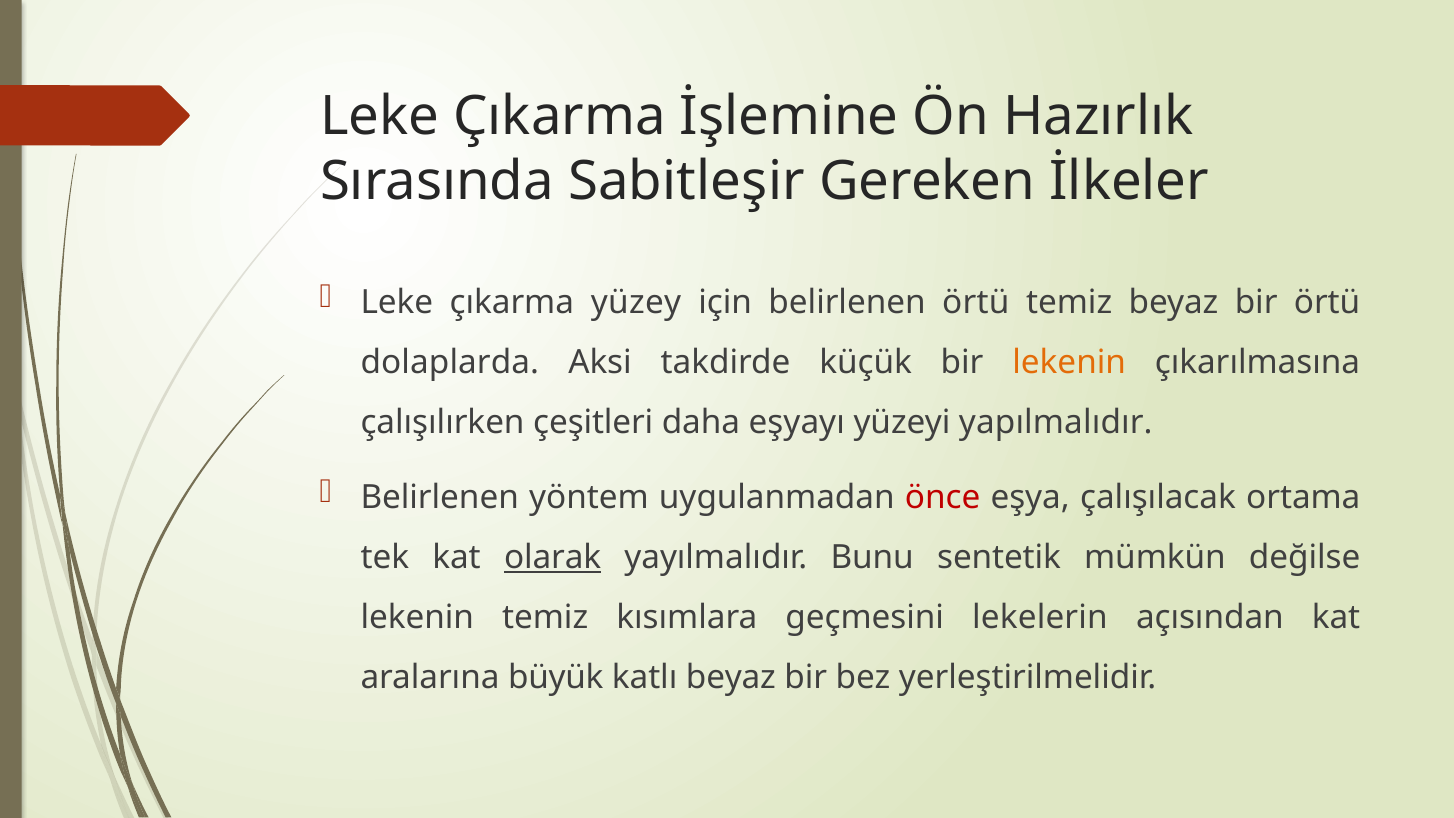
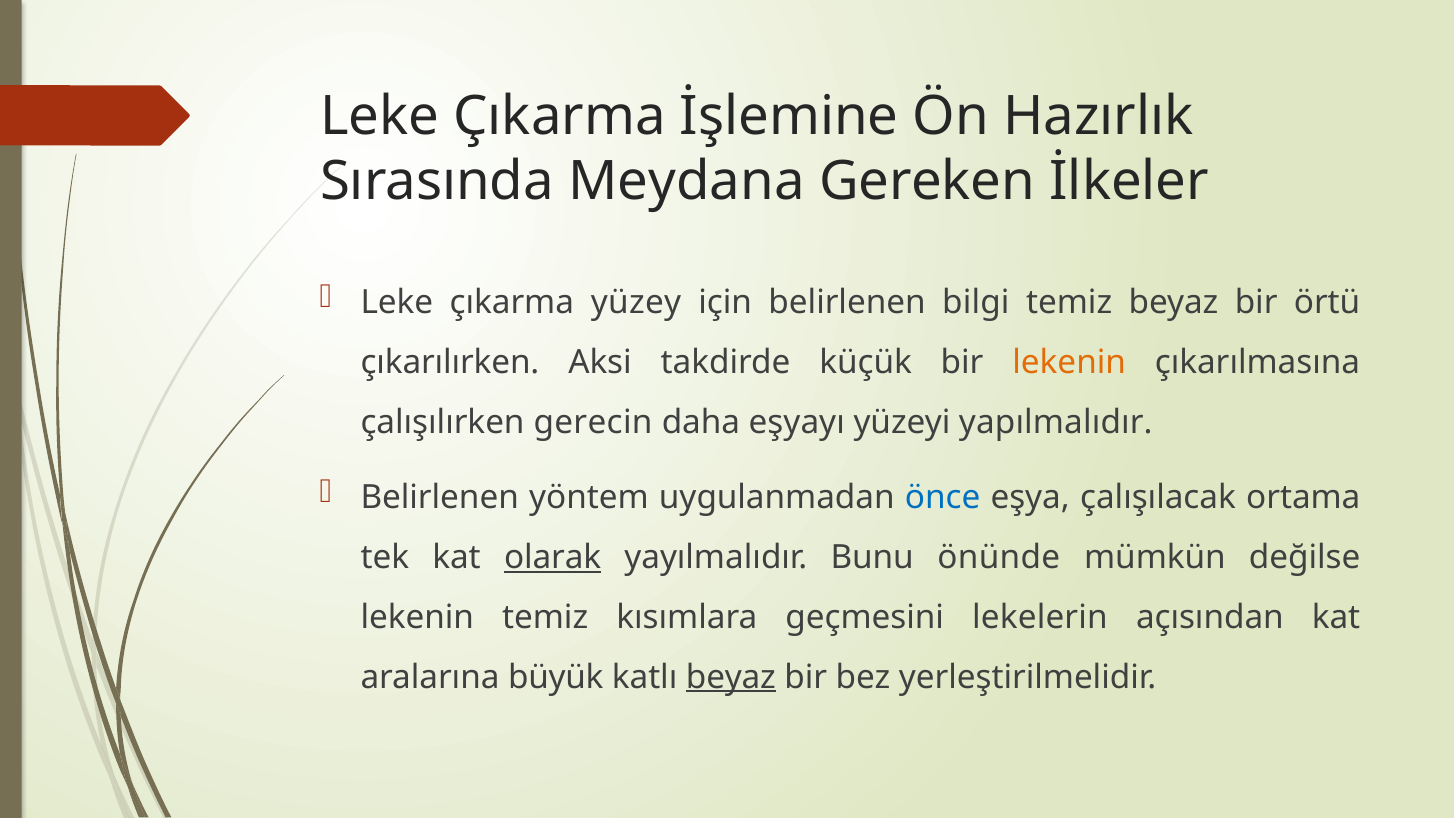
Sabitleşir: Sabitleşir -> Meydana (687, 182)
belirlenen örtü: örtü -> bilgi (976, 302)
dolaplarda: dolaplarda -> çıkarılırken (450, 362)
çeşitleri: çeşitleri -> gerecin (593, 422)
önce colour: red -> blue (943, 497)
sentetik: sentetik -> önünde (999, 557)
beyaz underline: none -> present (731, 677)
